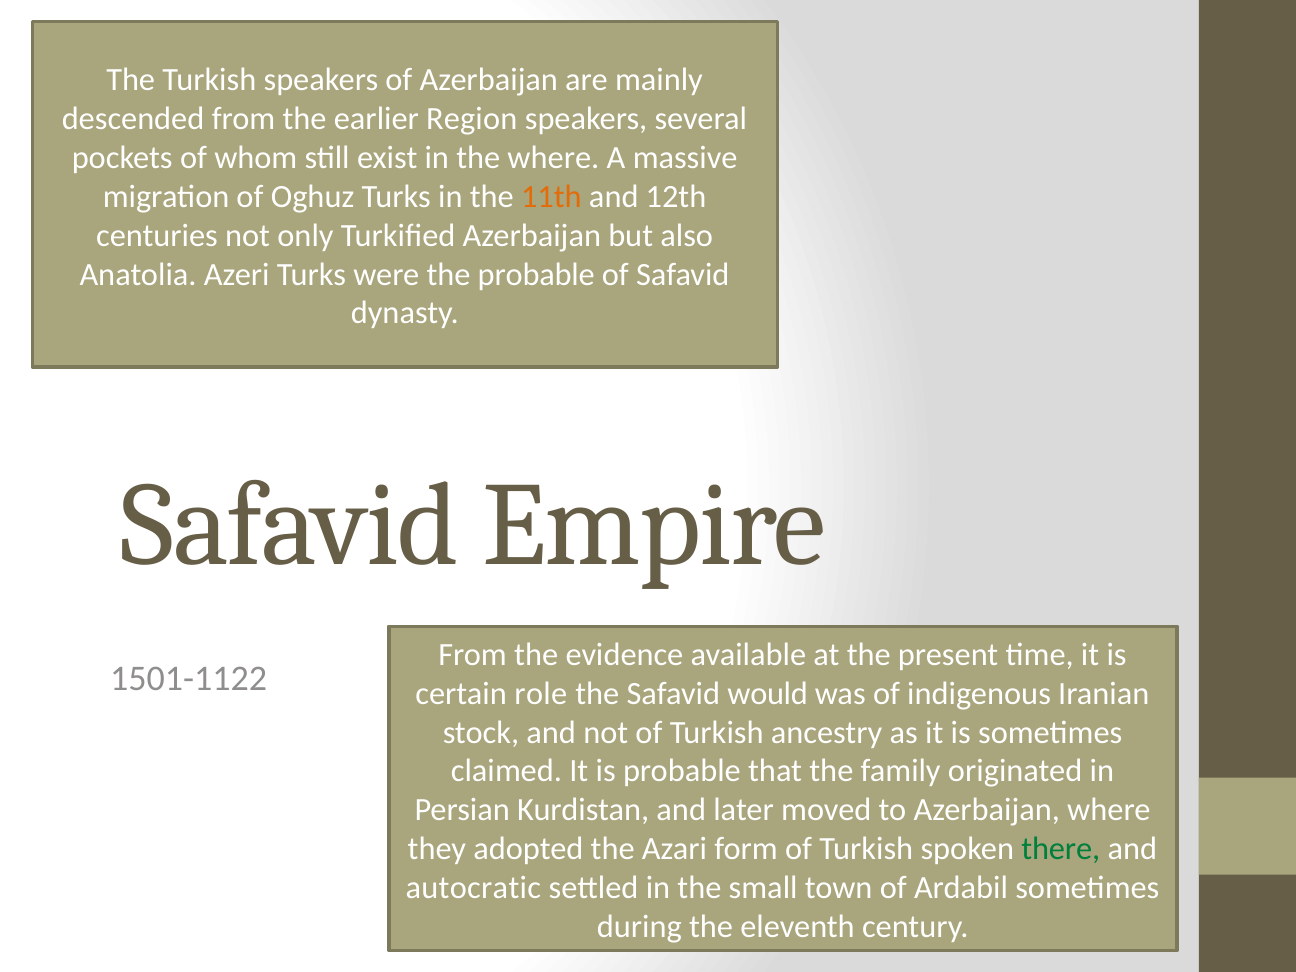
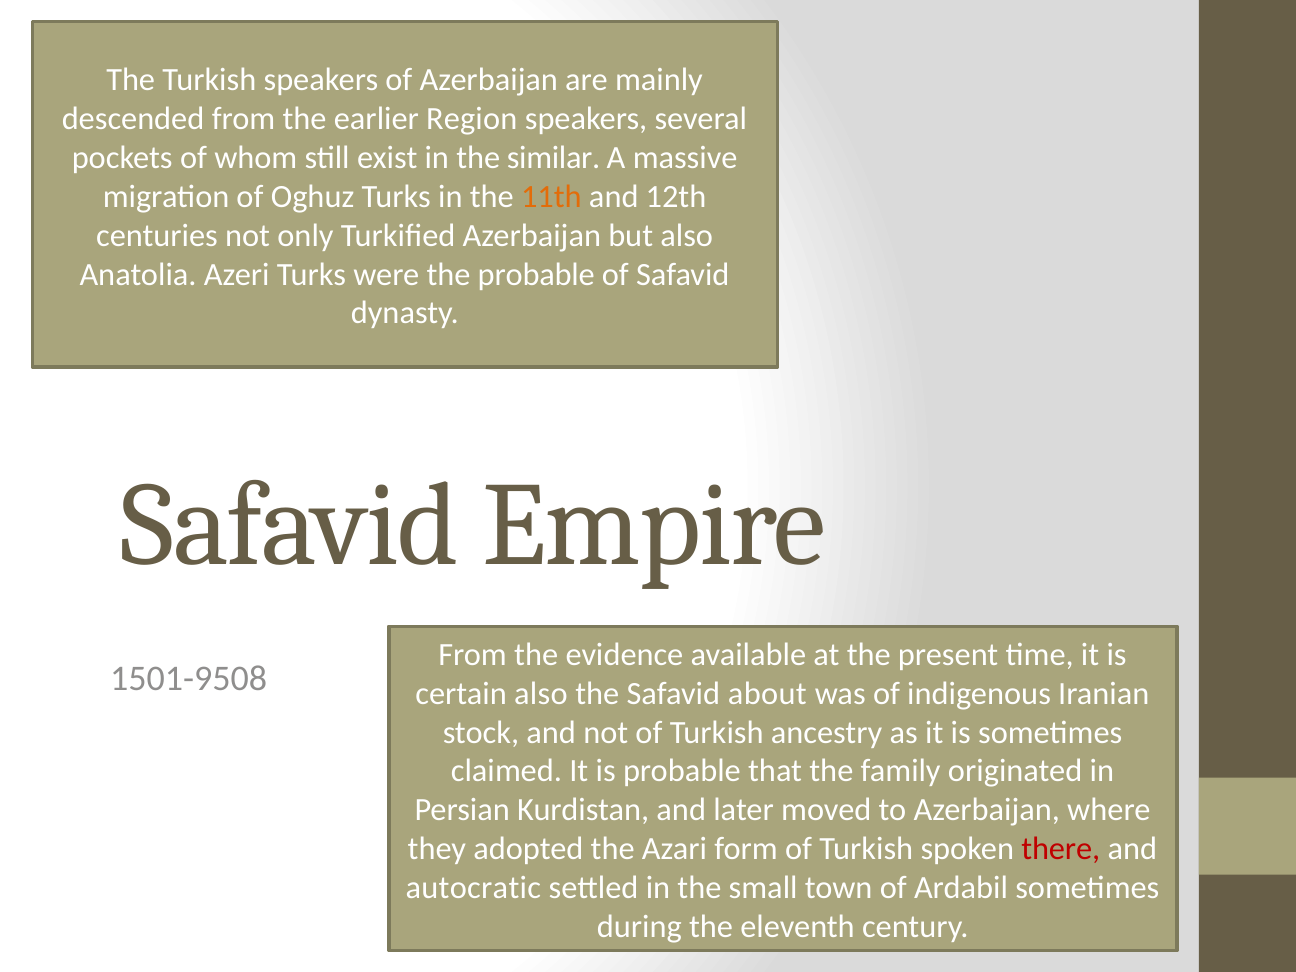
the where: where -> similar (554, 158)
1501-1122: 1501-1122 -> 1501-9508 (189, 679)
certain role: role -> also (541, 693)
would: would -> about (767, 693)
there colour: green -> red (1061, 849)
